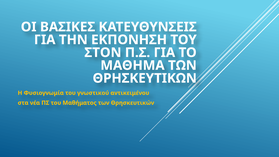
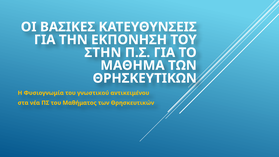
ΣΤΟΝ: ΣΤΟΝ -> ΣΤΗΝ (103, 53)
